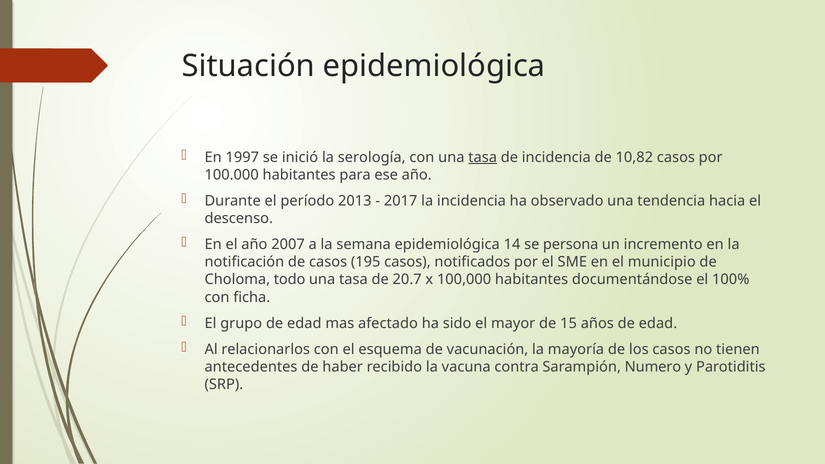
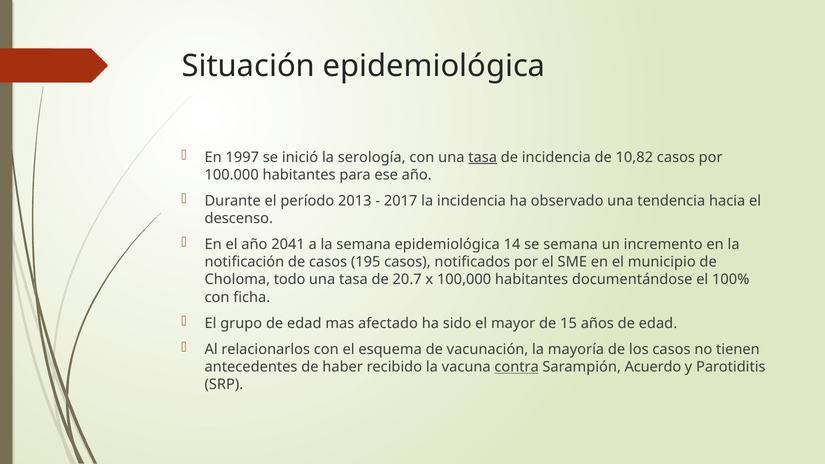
2007: 2007 -> 2041 (288, 245)
se persona: persona -> semana (571, 245)
contra underline: none -> present (517, 367)
Numero: Numero -> Acuerdo (653, 367)
